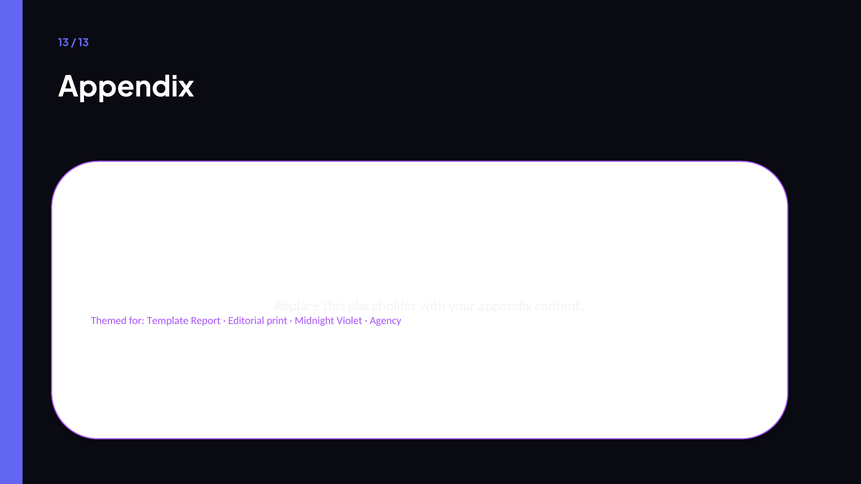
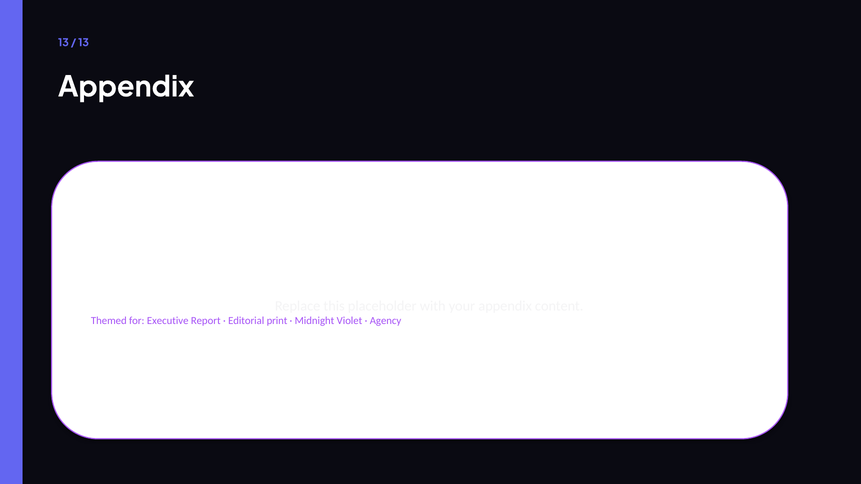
Template: Template -> Executive (168, 321)
